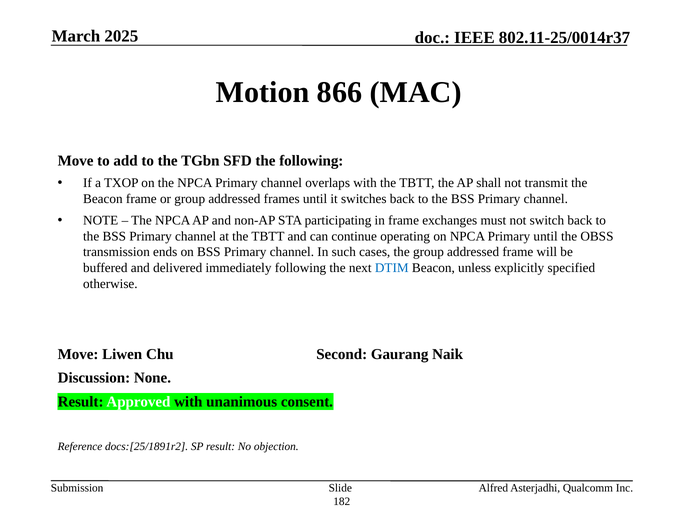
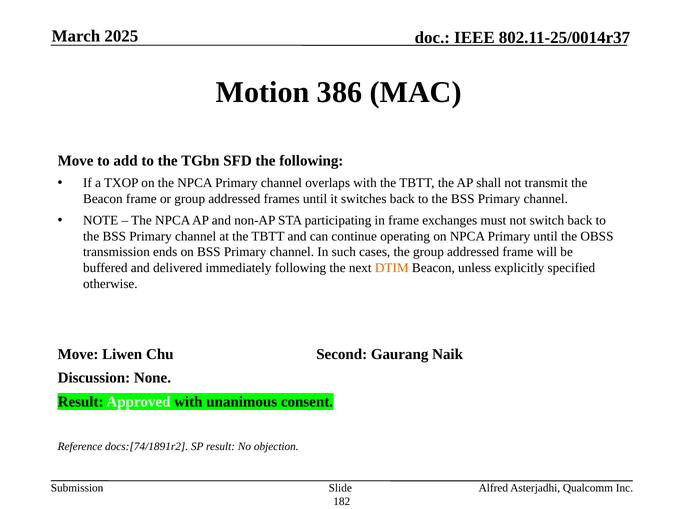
866: 866 -> 386 (340, 92)
DTIM colour: blue -> orange (392, 268)
docs:[25/1891r2: docs:[25/1891r2 -> docs:[74/1891r2 (147, 446)
